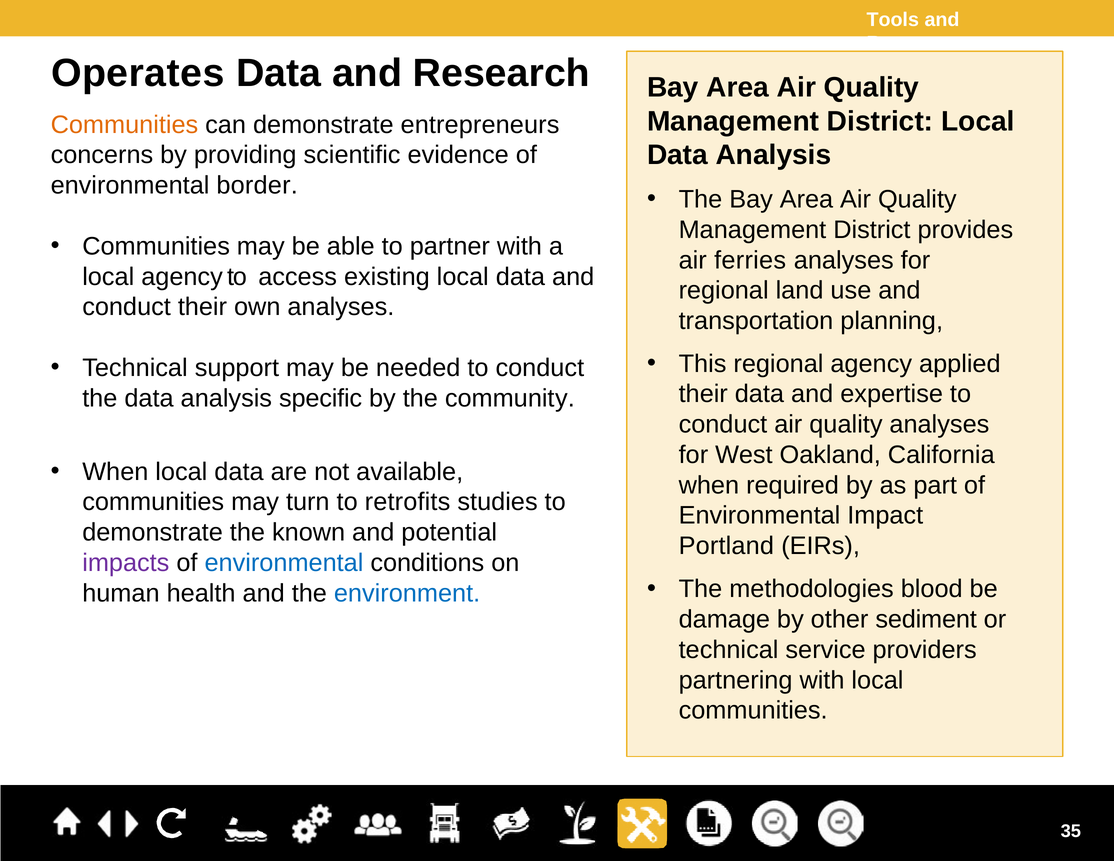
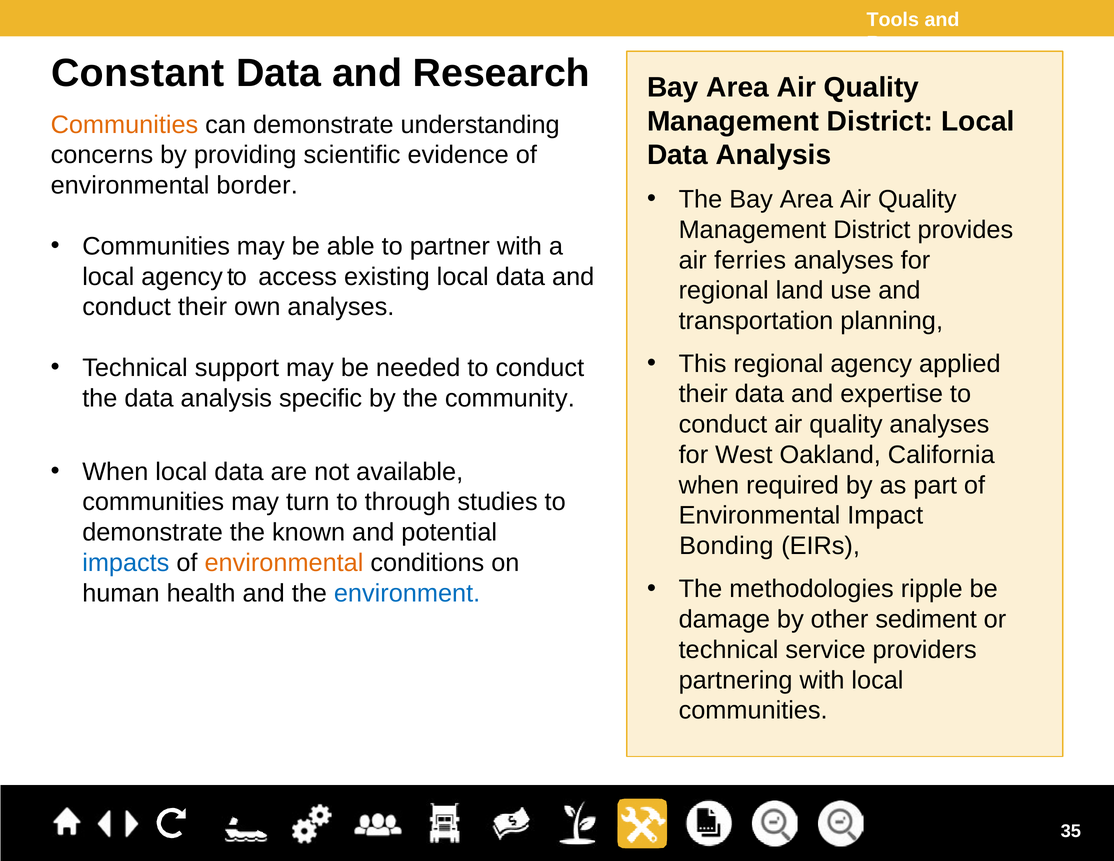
Operates: Operates -> Constant (138, 73)
entrepreneurs: entrepreneurs -> understanding (480, 125)
retrofits: retrofits -> through (408, 502)
Portland: Portland -> Bonding (726, 546)
impacts colour: purple -> blue (126, 563)
environmental colour: blue -> orange (284, 563)
blood: blood -> ripple (932, 589)
